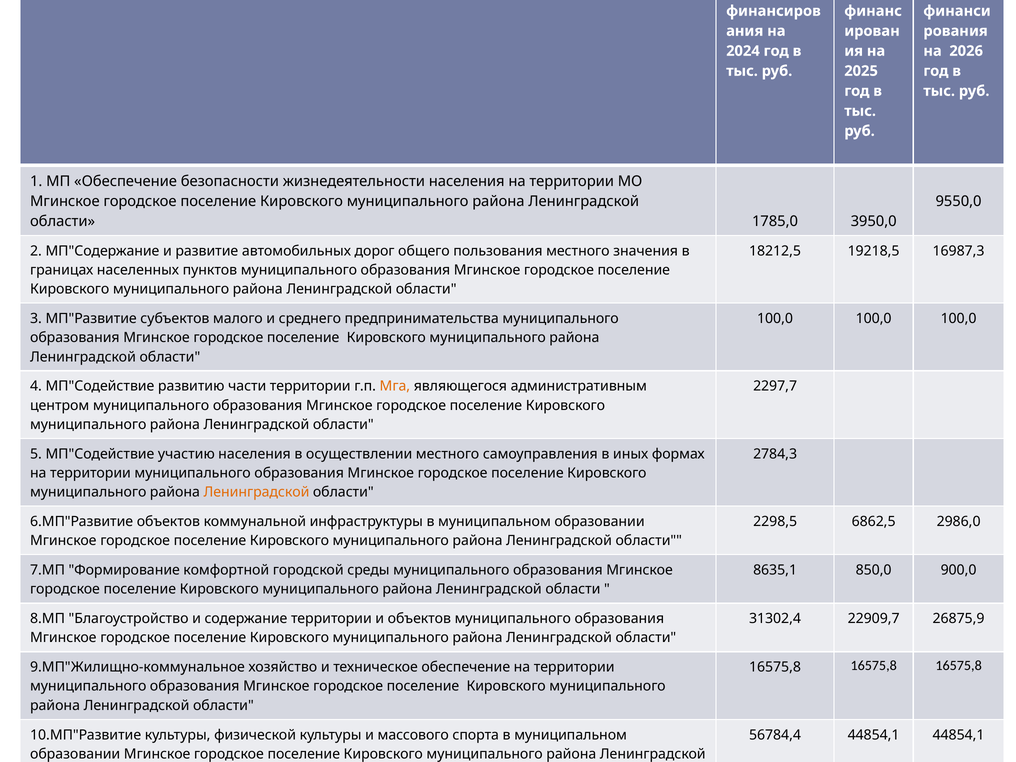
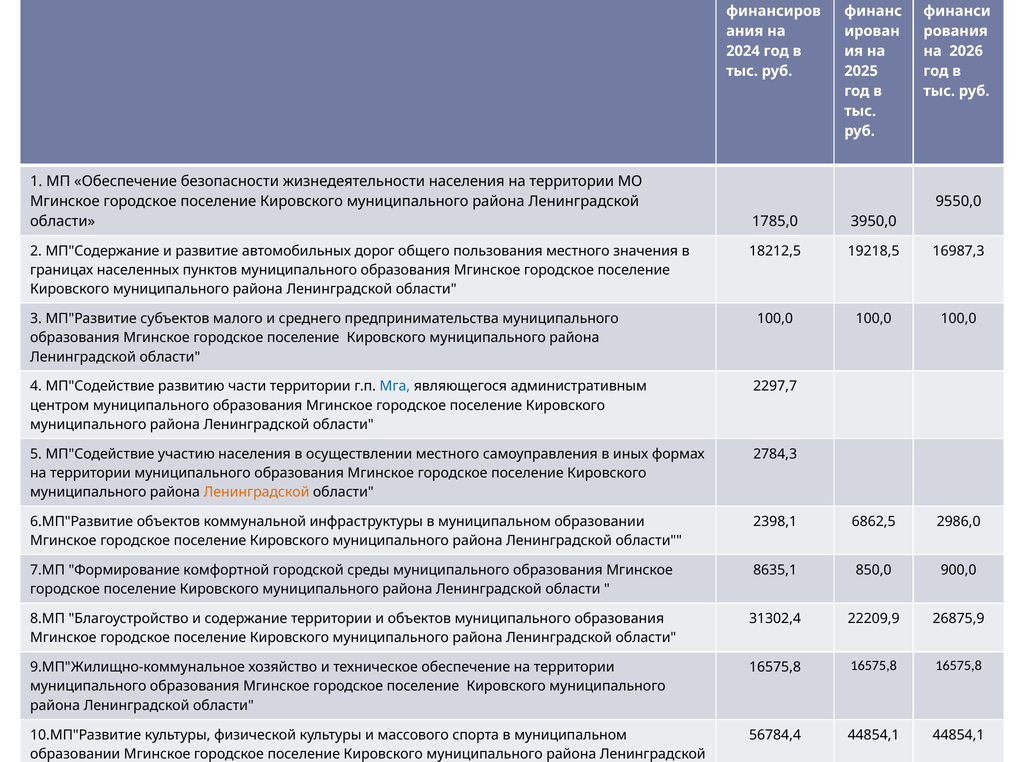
Мга colour: orange -> blue (395, 386)
2298,5: 2298,5 -> 2398,1 (775, 522)
22909,7: 22909,7 -> 22209,9 (874, 619)
